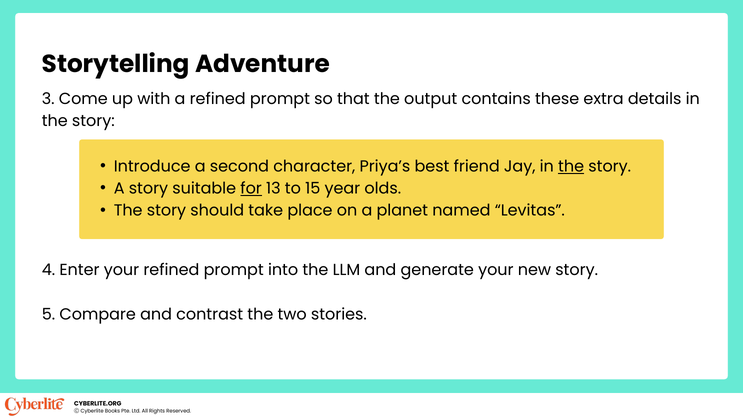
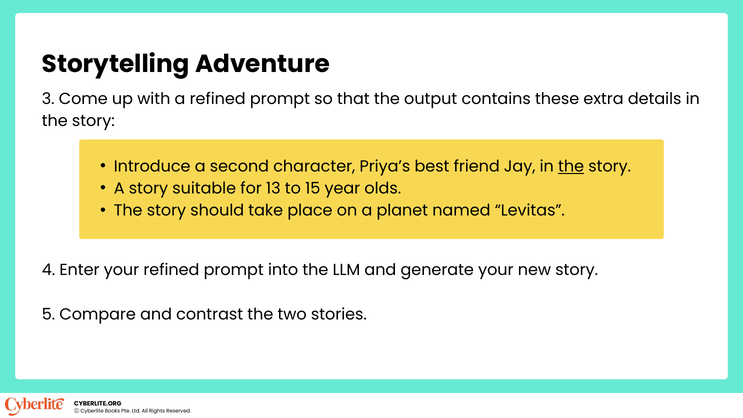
for underline: present -> none (251, 189)
